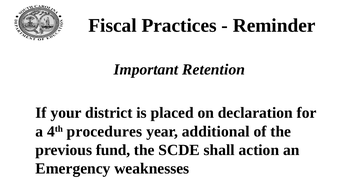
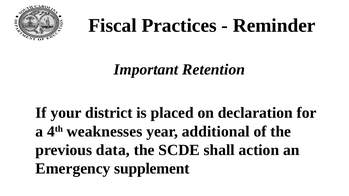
procedures: procedures -> weaknesses (104, 132)
fund: fund -> data (113, 150)
weaknesses: weaknesses -> supplement (152, 169)
